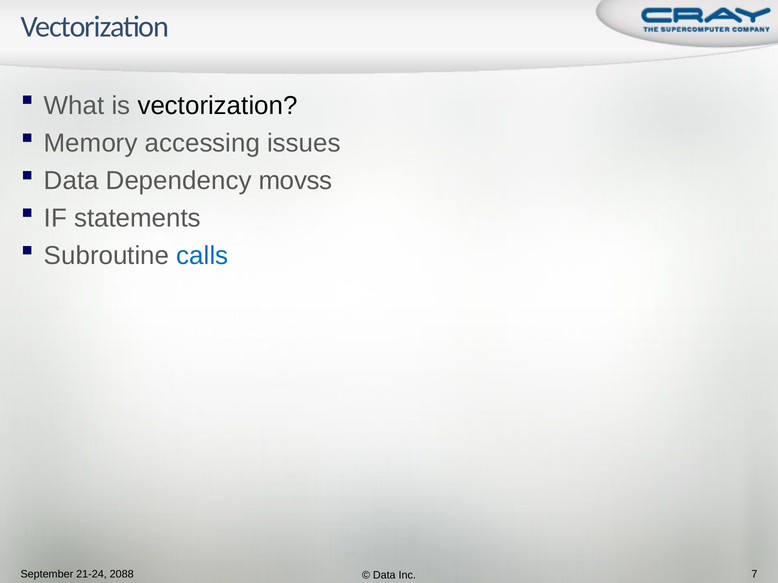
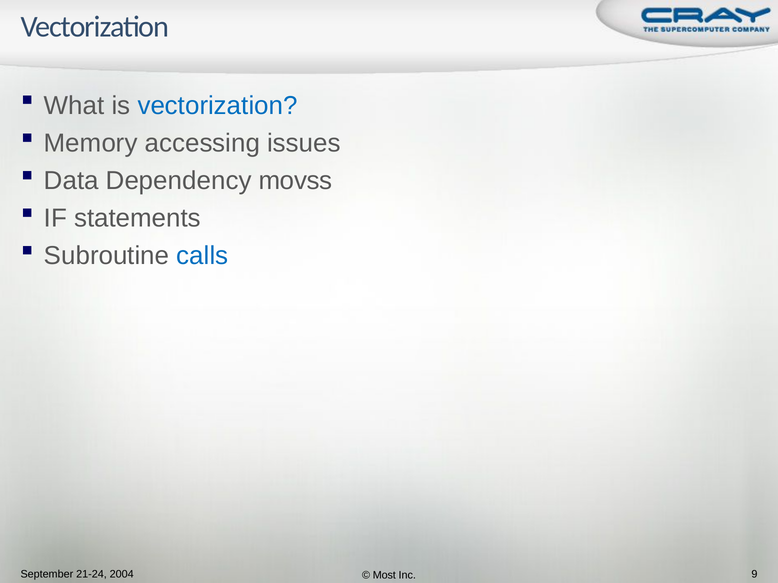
vectorization colour: black -> blue (218, 106)
2088: 2088 -> 2004 (122, 575)
Data: Data -> Most (384, 576)
7: 7 -> 9 (754, 575)
